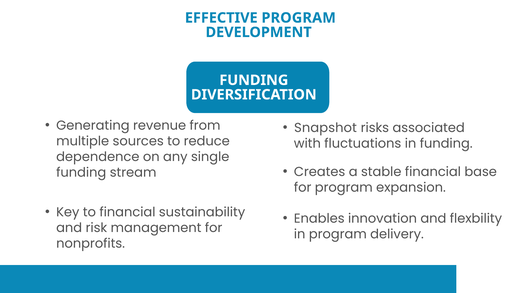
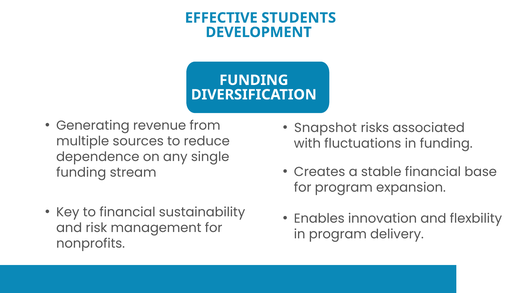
EFFECTIVE PROGRAM: PROGRAM -> STUDENTS (299, 18)
